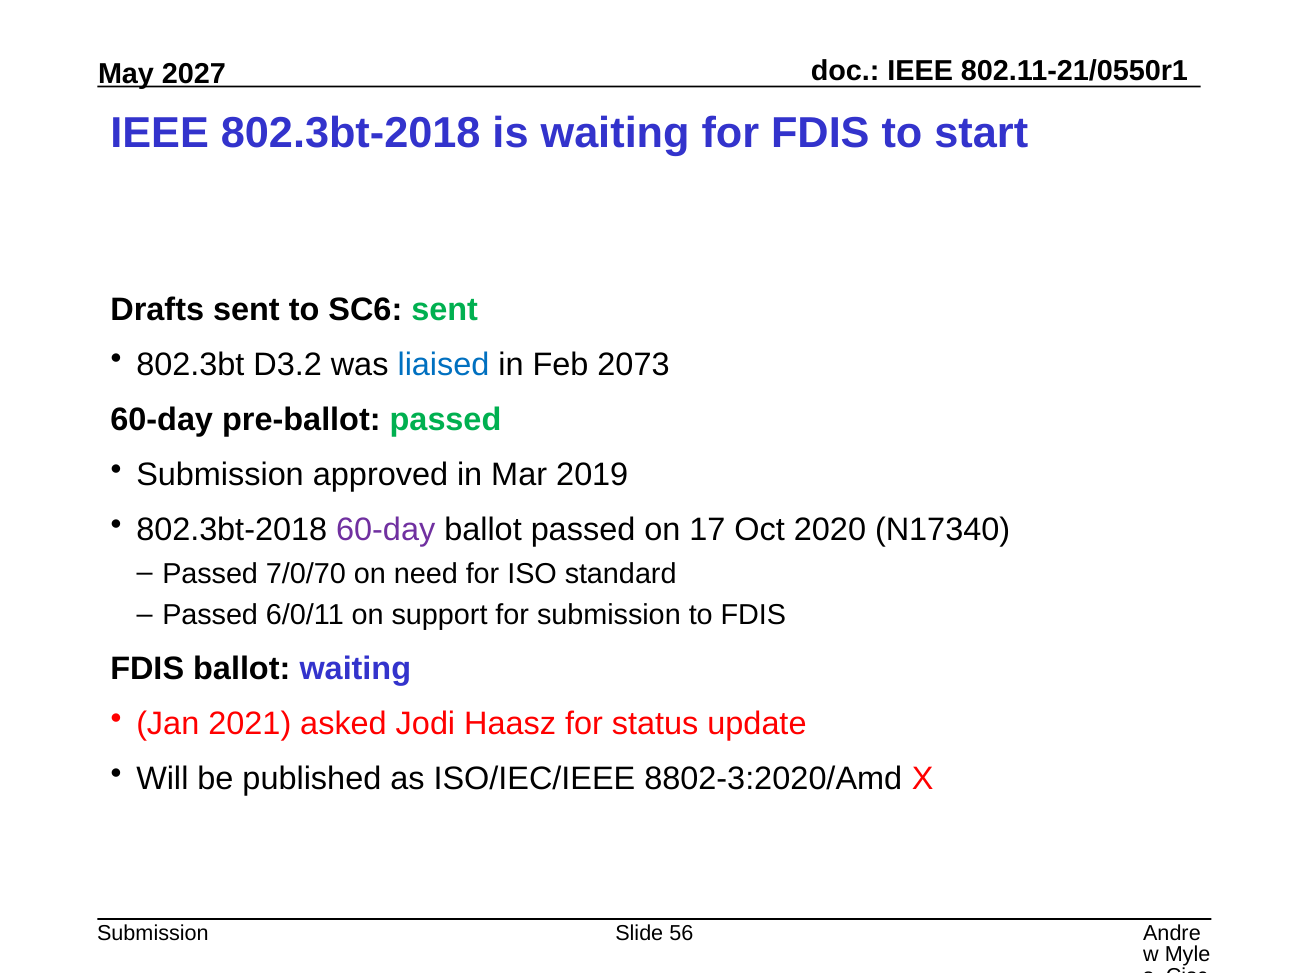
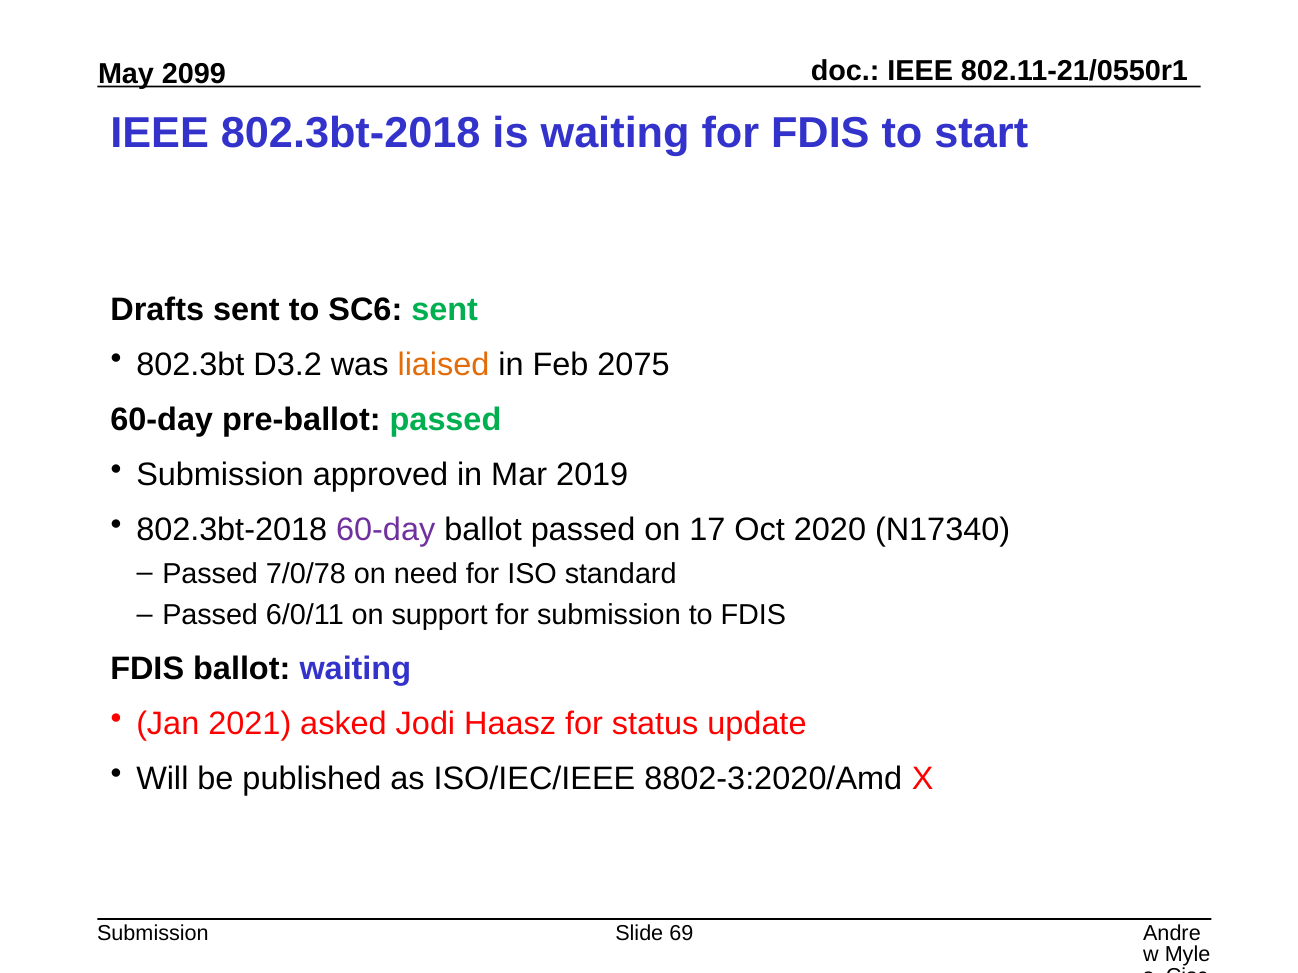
2027: 2027 -> 2099 (194, 74)
liaised colour: blue -> orange (444, 365)
2073: 2073 -> 2075 (634, 365)
7/0/70: 7/0/70 -> 7/0/78 (306, 574)
56: 56 -> 69 (681, 934)
